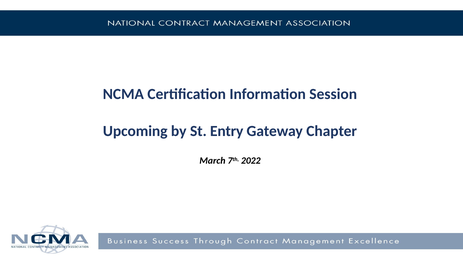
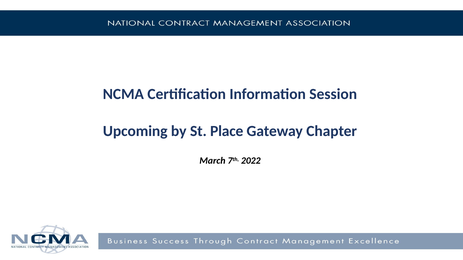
Entry: Entry -> Place (227, 131)
